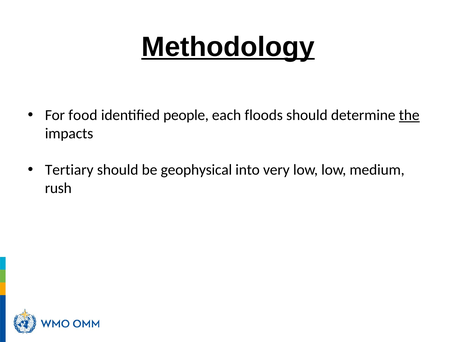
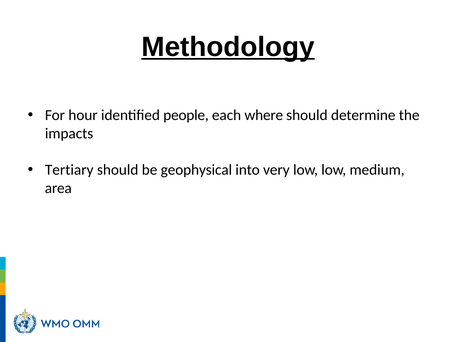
food: food -> hour (83, 115)
floods: floods -> where (264, 115)
the underline: present -> none (409, 115)
rush: rush -> area (58, 188)
